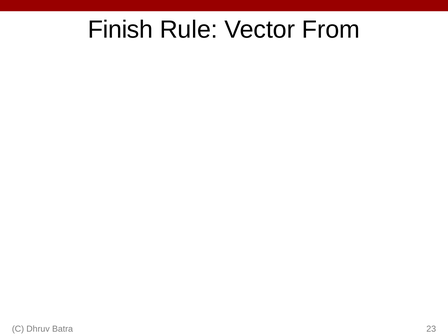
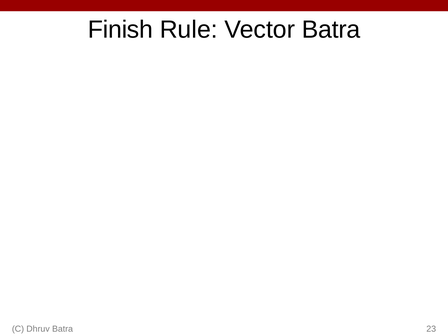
Vector From: From -> Batra (331, 30)
